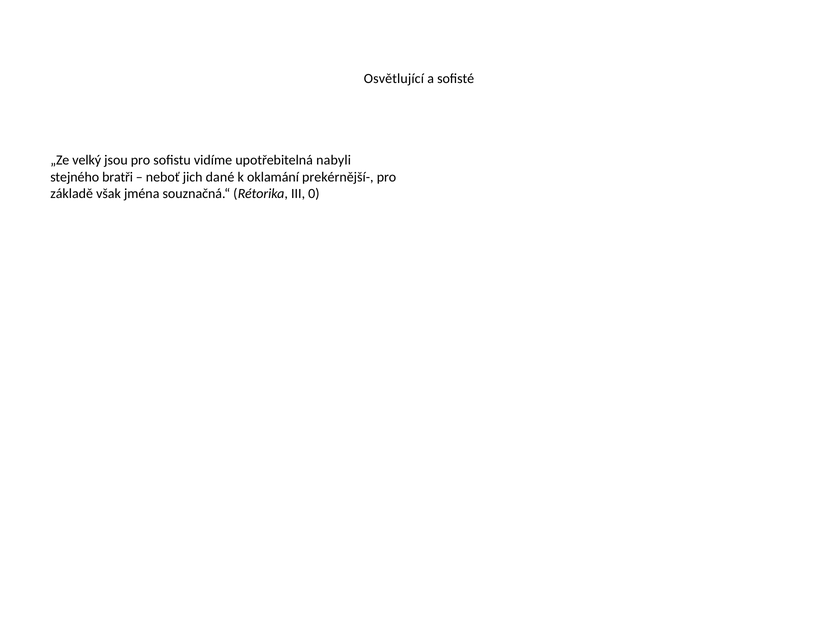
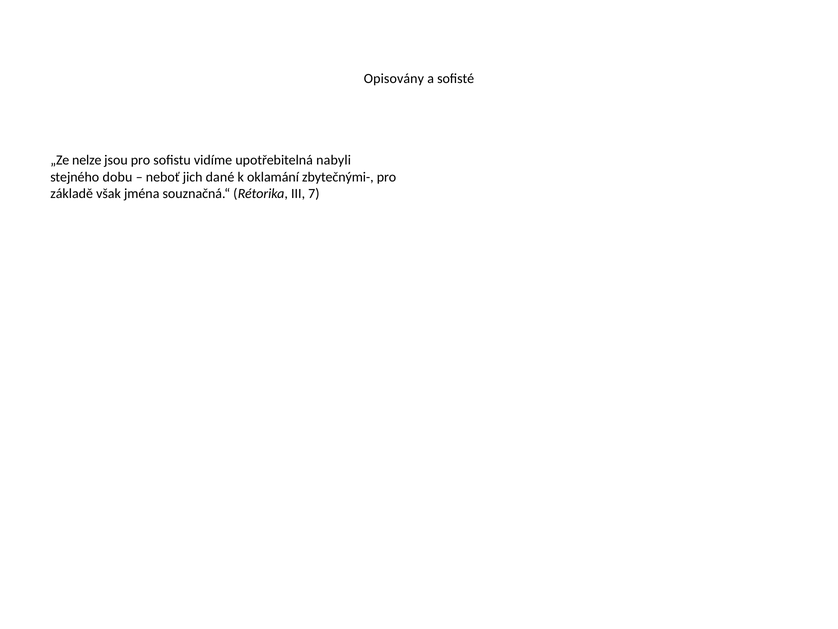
Osvětlující: Osvětlující -> Opisovány (394, 79)
velký: velký -> nelze (87, 160)
bratři: bratři -> dobu (117, 177)
prekérnější-: prekérnější- -> zbytečnými- (338, 177)
0: 0 -> 7 (314, 194)
